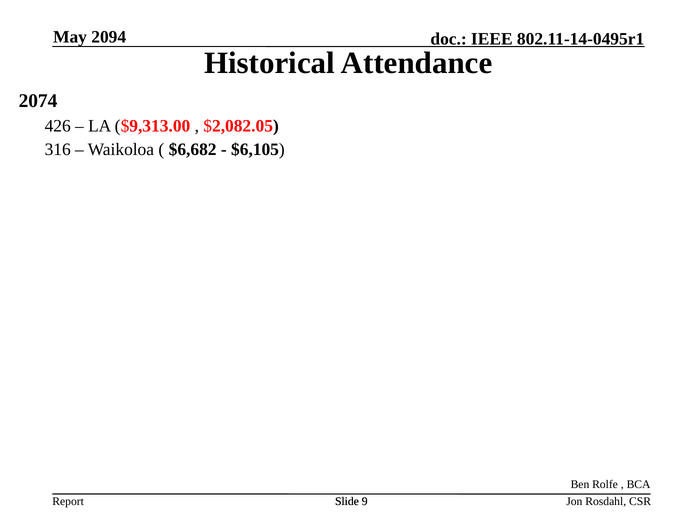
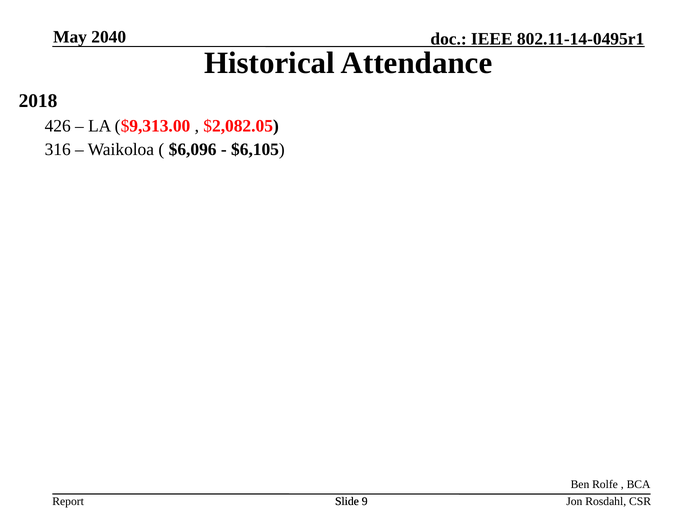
2094: 2094 -> 2040 (109, 37)
2074: 2074 -> 2018 (38, 101)
$6,682: $6,682 -> $6,096 (193, 149)
